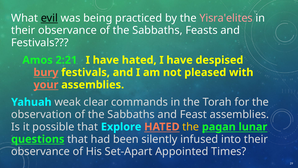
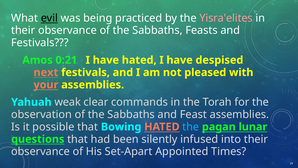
2:21: 2:21 -> 0:21 (66, 60)
bury: bury -> next (46, 72)
Explore: Explore -> Bowing (121, 127)
the colour: yellow -> light blue (191, 127)
